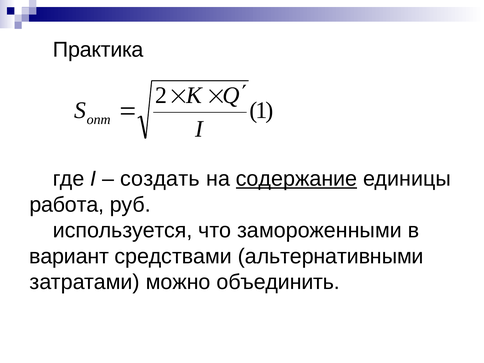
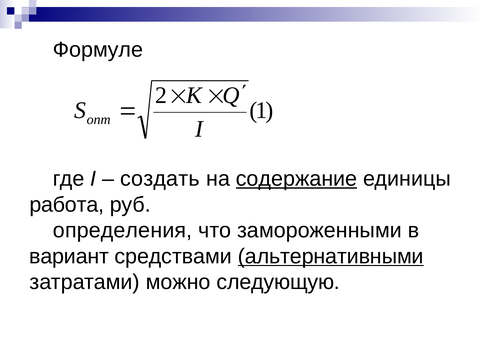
Практика: Практика -> Формуле (98, 50)
используется: используется -> определения (123, 230)
альтернативными underline: none -> present (331, 256)
объединить: объединить -> следующую (278, 282)
